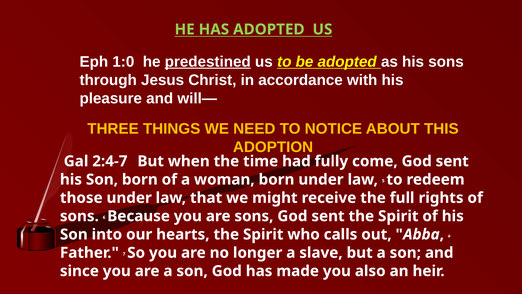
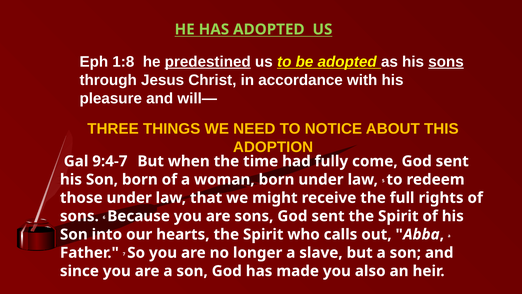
1:0: 1:0 -> 1:8 (123, 62)
sons underline: none -> present (446, 62)
2:4-7: 2:4-7 -> 9:4-7 (110, 161)
